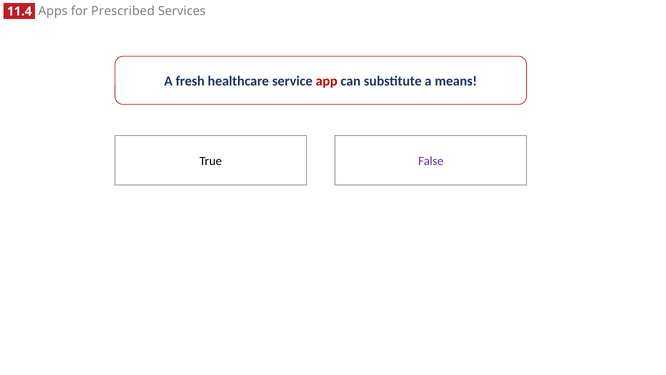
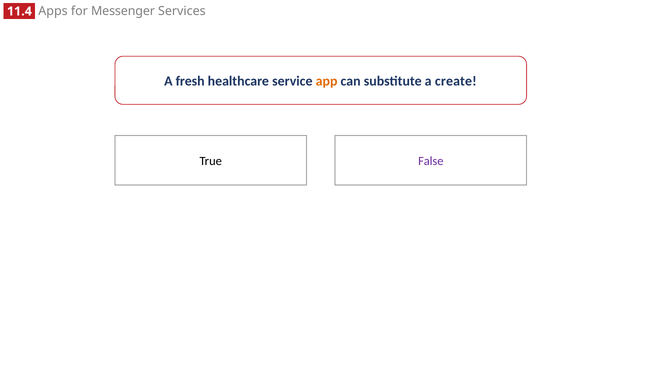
Prescribed: Prescribed -> Messenger (123, 11)
app colour: red -> orange (327, 81)
means: means -> create (456, 81)
